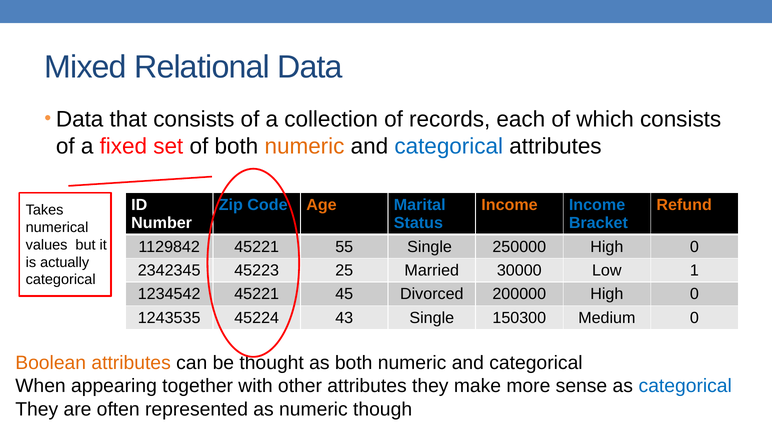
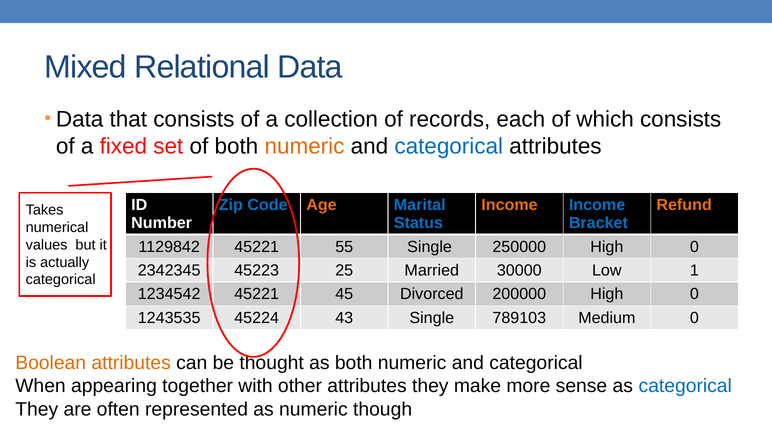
150300: 150300 -> 789103 (519, 318)
